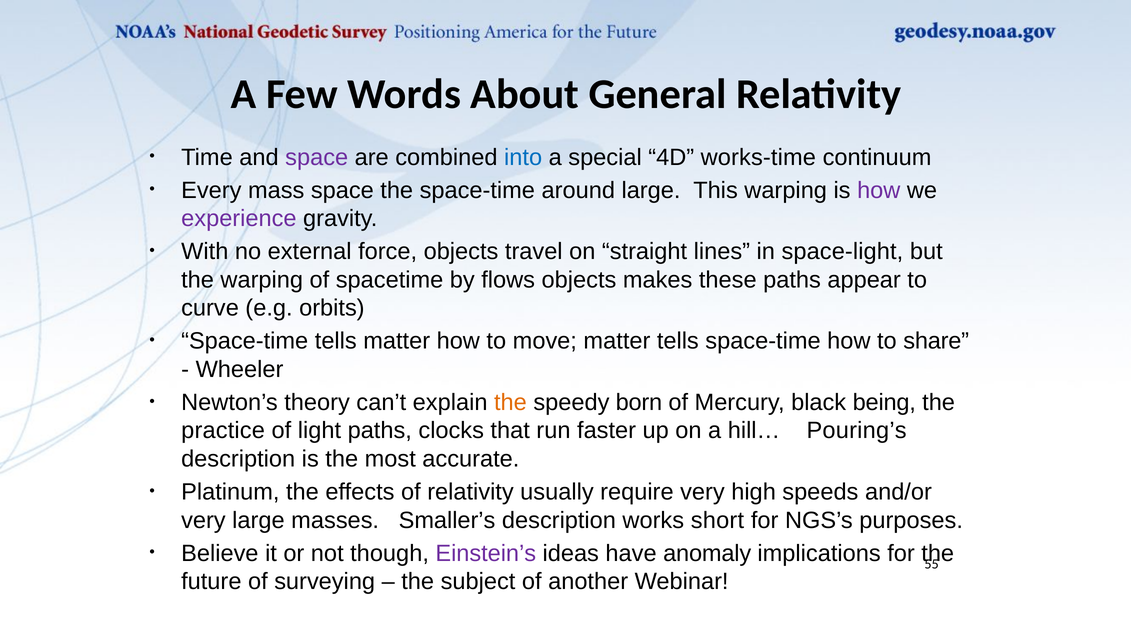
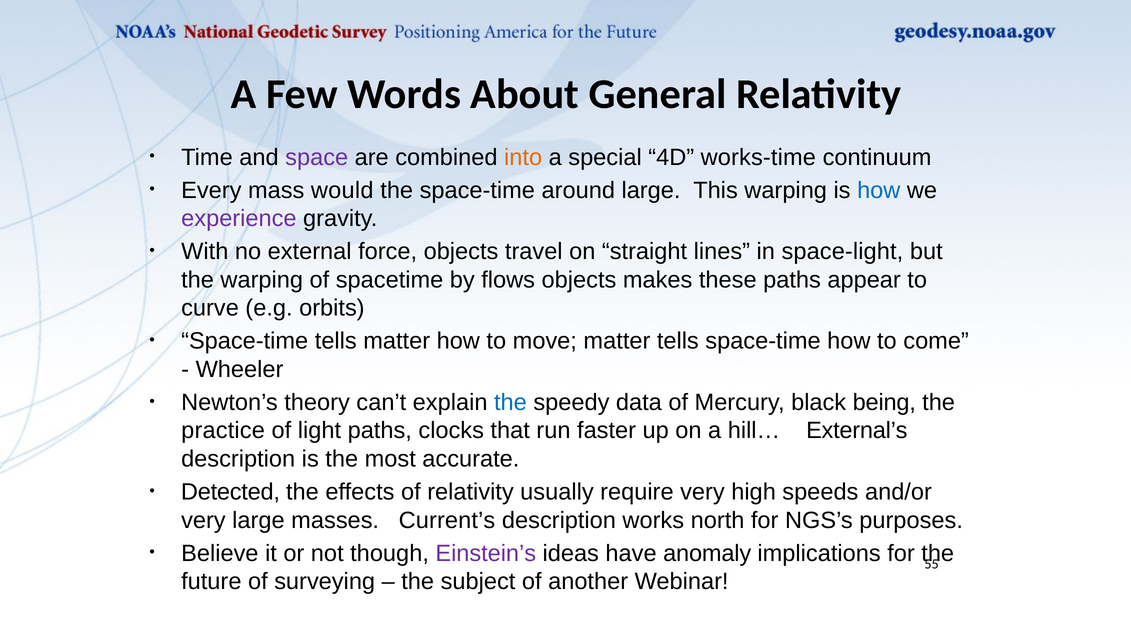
into colour: blue -> orange (523, 157)
mass space: space -> would (342, 190)
how colour: purple -> blue (879, 190)
share: share -> come (936, 341)
the colour: orange -> blue (510, 403)
born: born -> data (639, 403)
Pouring’s: Pouring’s -> External’s (857, 431)
Platinum: Platinum -> Detected (230, 492)
Smaller’s: Smaller’s -> Current’s (447, 520)
short: short -> north (718, 520)
